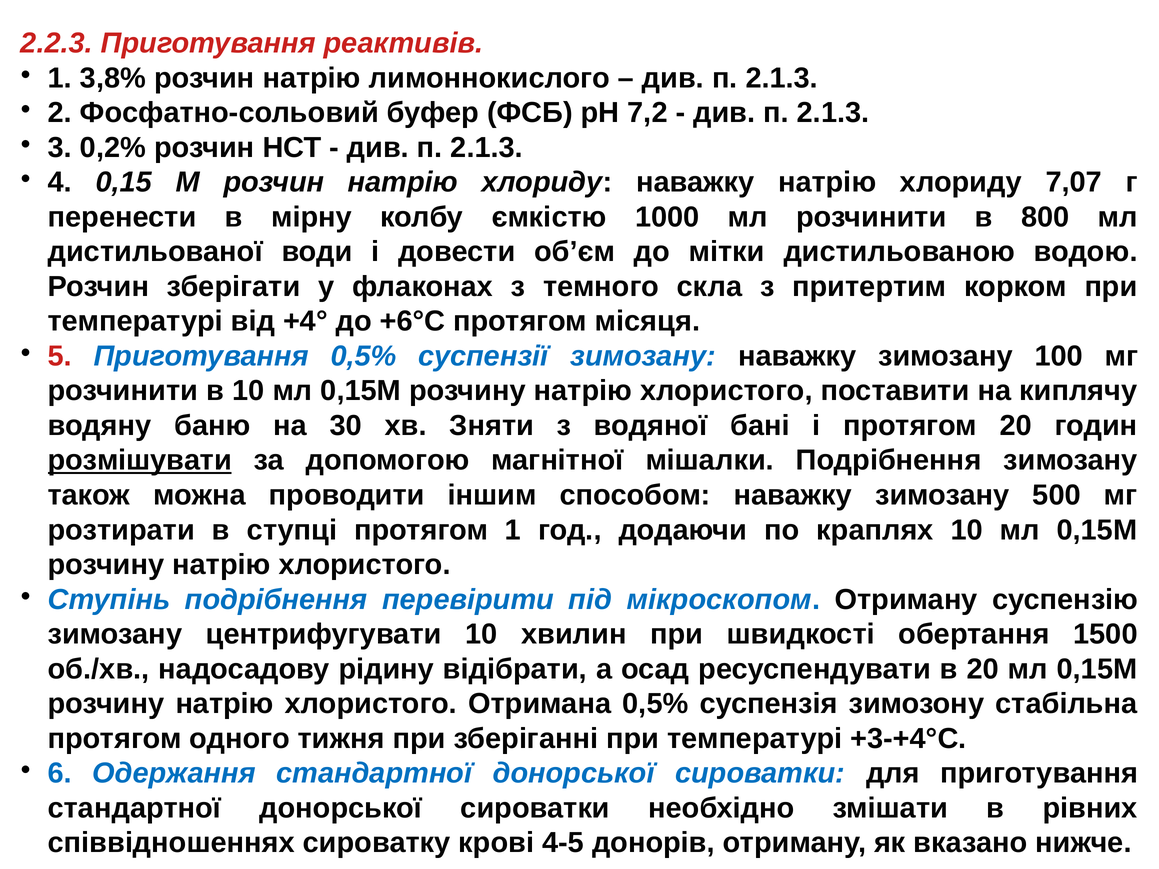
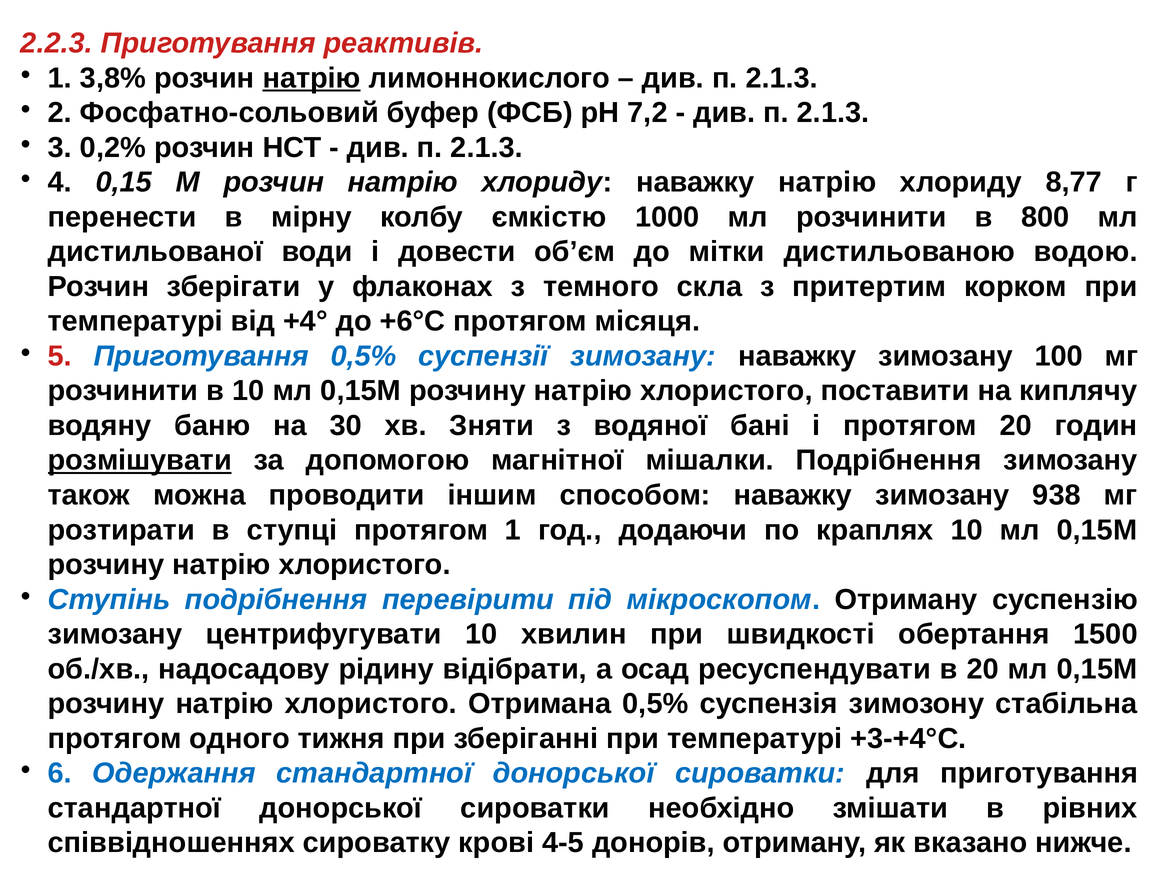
натрію underline: none -> present (312, 78)
7,07: 7,07 -> 8,77 (1074, 182)
500: 500 -> 938 (1057, 495)
